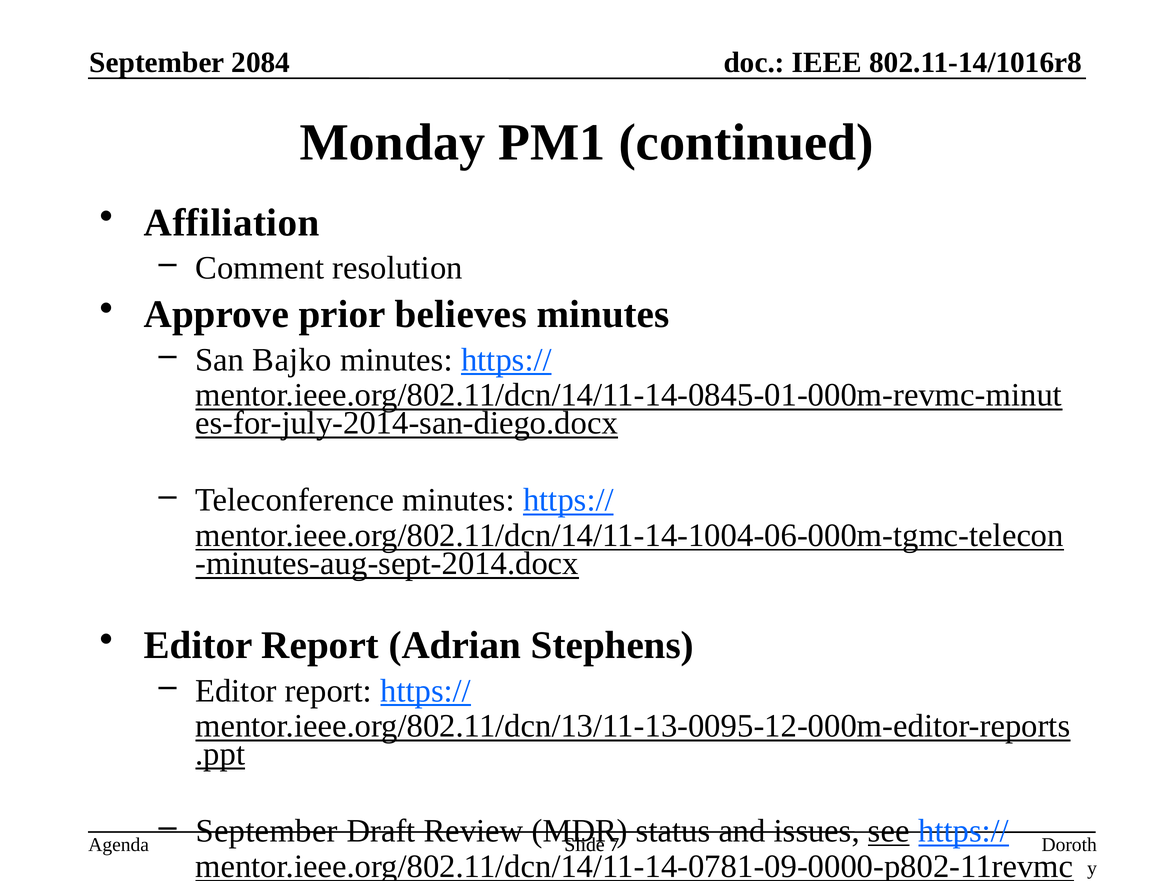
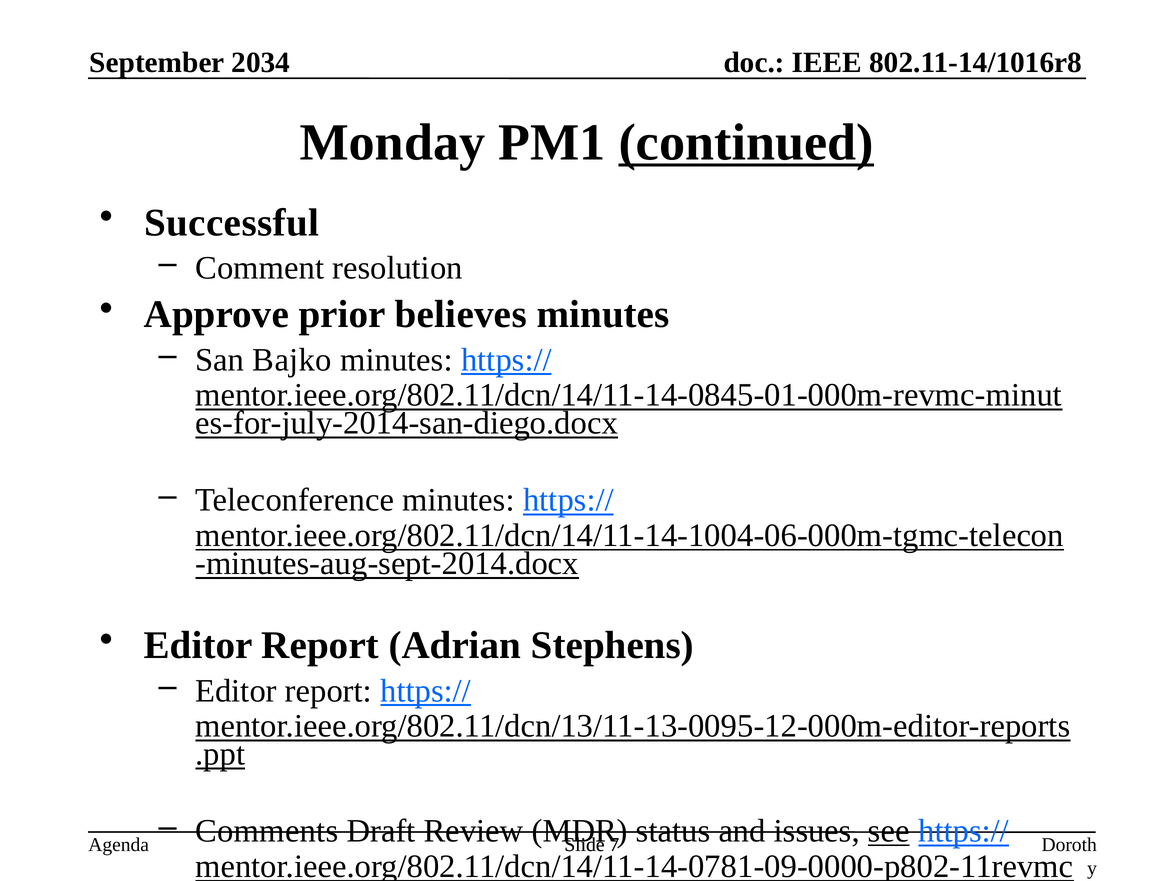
2084: 2084 -> 2034 (261, 63)
continued underline: none -> present (746, 143)
Affiliation: Affiliation -> Successful (232, 222)
September: September -> Comments (267, 831)
